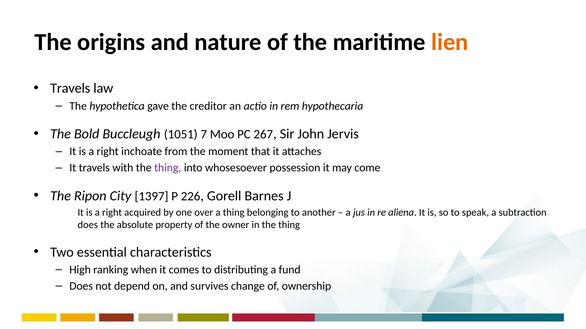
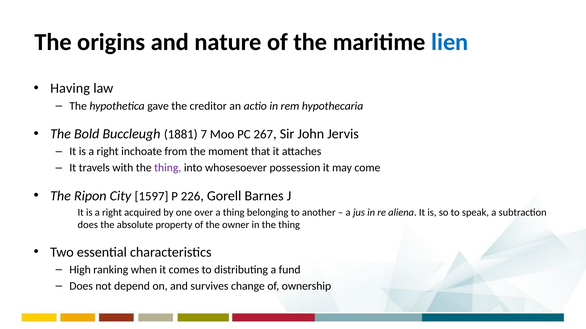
lien colour: orange -> blue (450, 42)
Travels: Travels -> Having (70, 88)
1051: 1051 -> 1881 (181, 135)
1397: 1397 -> 1597 (152, 197)
